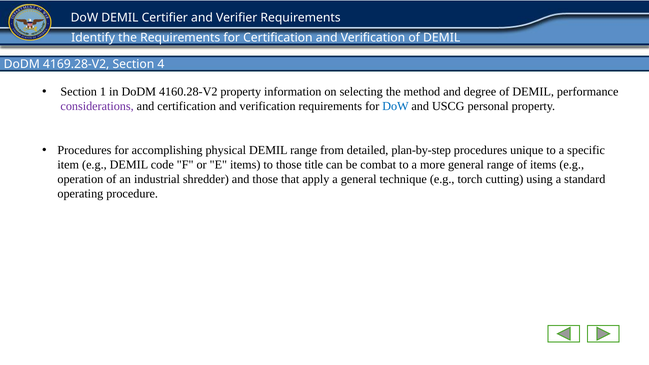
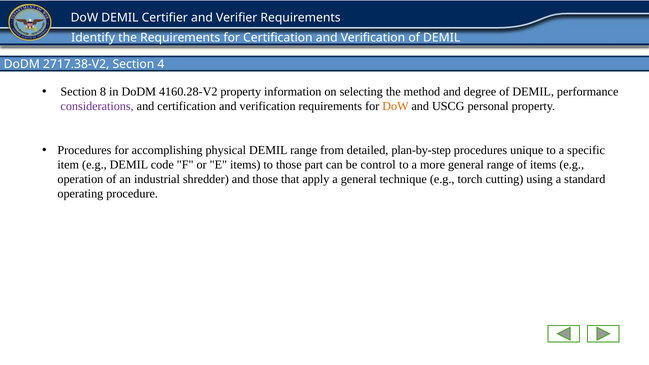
4169.28-V2: 4169.28-V2 -> 2717.38-V2 (76, 64)
1: 1 -> 8 (103, 92)
DoW colour: blue -> orange (395, 106)
title: title -> part (314, 165)
combat: combat -> control (378, 165)
